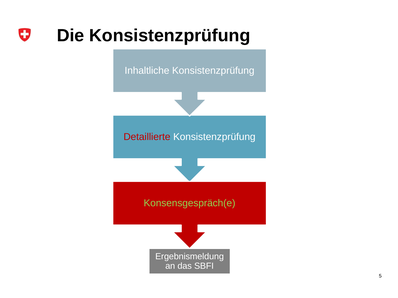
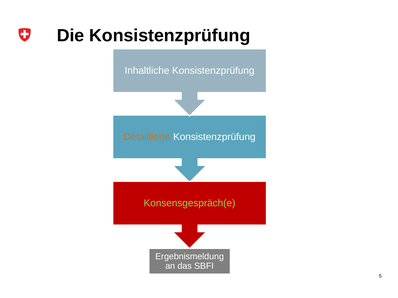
Detaillierte colour: red -> orange (147, 137)
